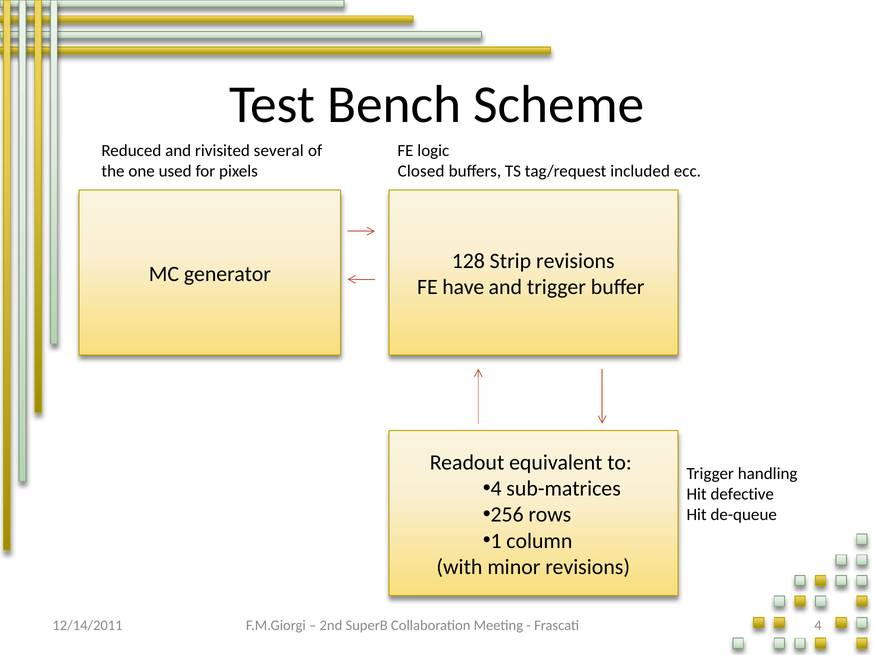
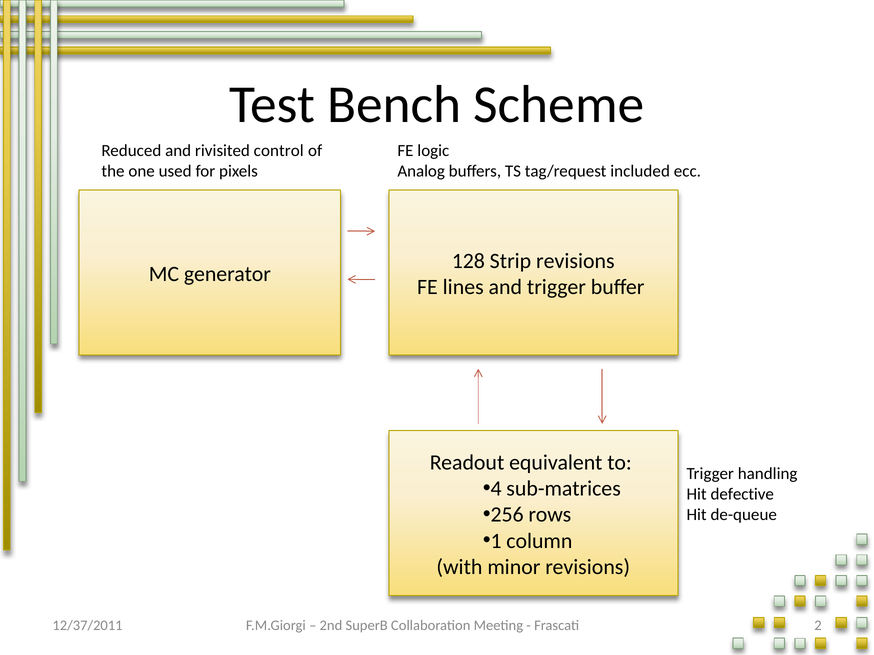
several: several -> control (279, 151)
Closed: Closed -> Analog (421, 171)
have: have -> lines (463, 287)
4: 4 -> 2 (818, 626)
12/14/2011: 12/14/2011 -> 12/37/2011 (88, 626)
